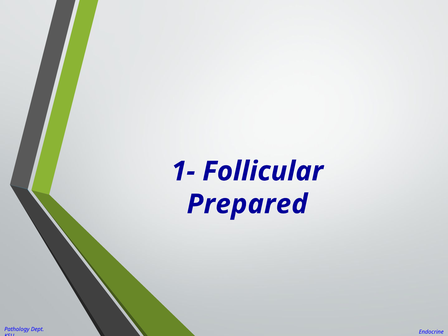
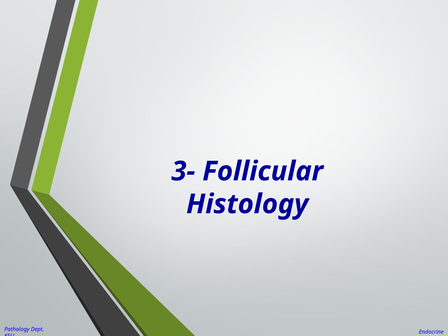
1-: 1- -> 3- (183, 171)
Prepared: Prepared -> Histology (247, 204)
